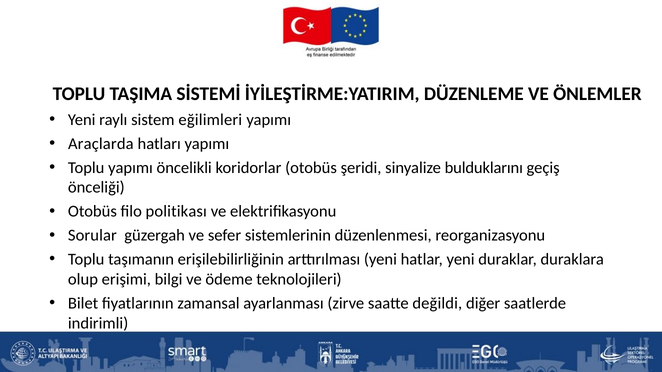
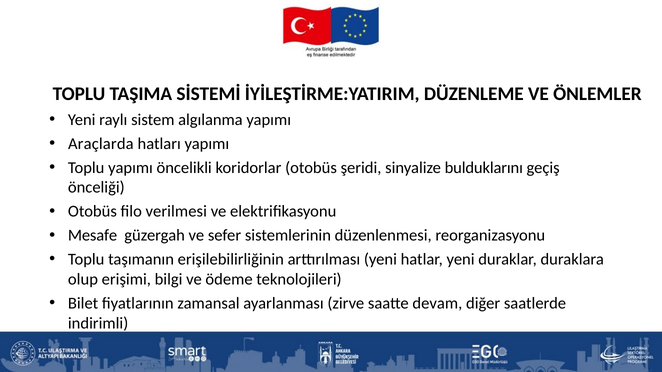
eğilimleri: eğilimleri -> algılanma (210, 120)
politikası: politikası -> verilmesi (176, 212)
Sorular: Sorular -> Mesafe (93, 236)
değildi: değildi -> devam (437, 304)
